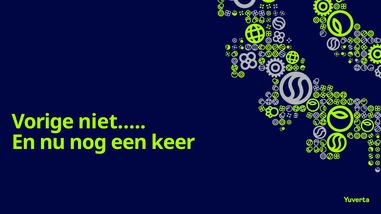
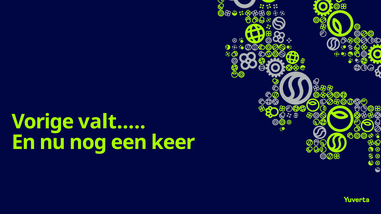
niet…: niet… -> valt… (112, 122)
